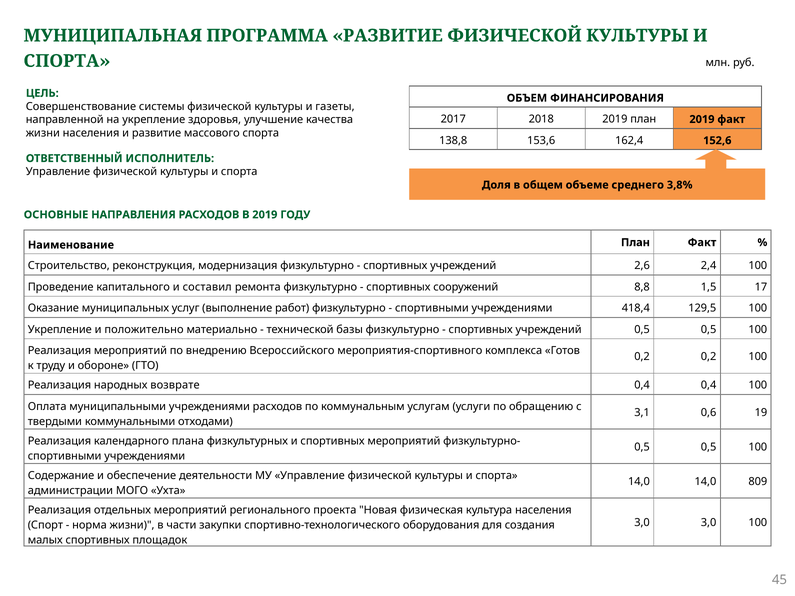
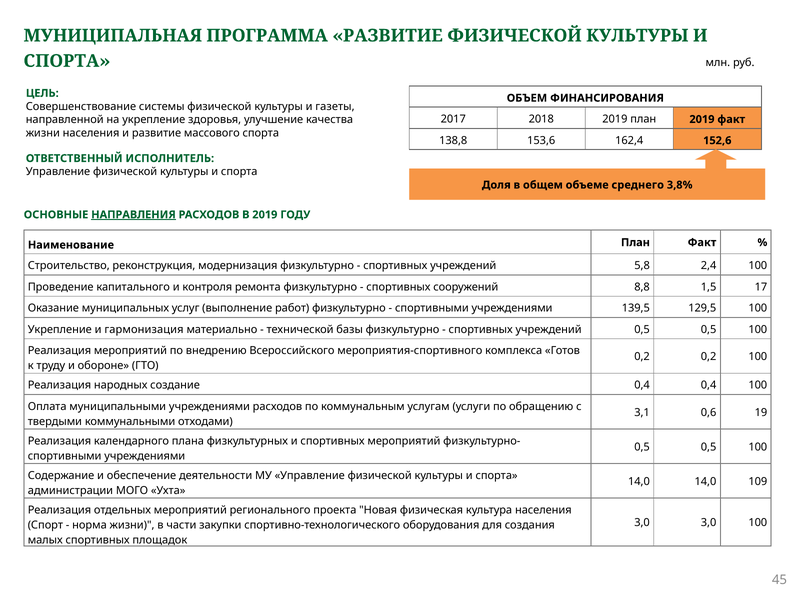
НАПРАВЛЕНИЯ underline: none -> present (133, 215)
2,6: 2,6 -> 5,8 (642, 266)
составил: составил -> контроля (207, 287)
418,4: 418,4 -> 139,5 (636, 308)
положительно: положительно -> гармонизация (144, 330)
возврате: возврате -> создание (175, 385)
809: 809 -> 109 (758, 482)
